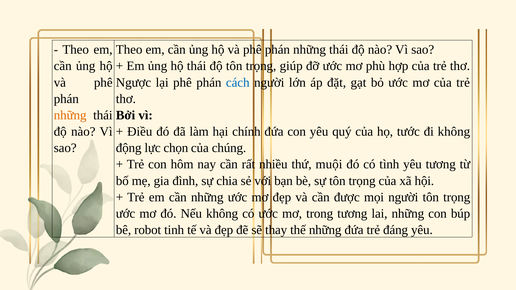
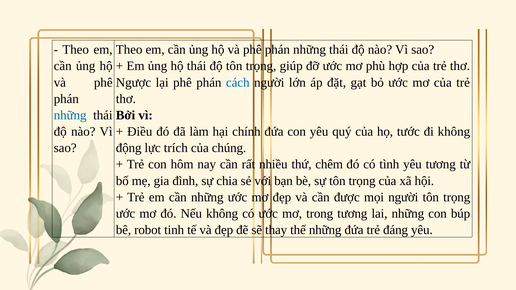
những colour: orange -> blue (70, 115)
chọn: chọn -> trích (176, 148)
muội: muội -> chêm (329, 165)
